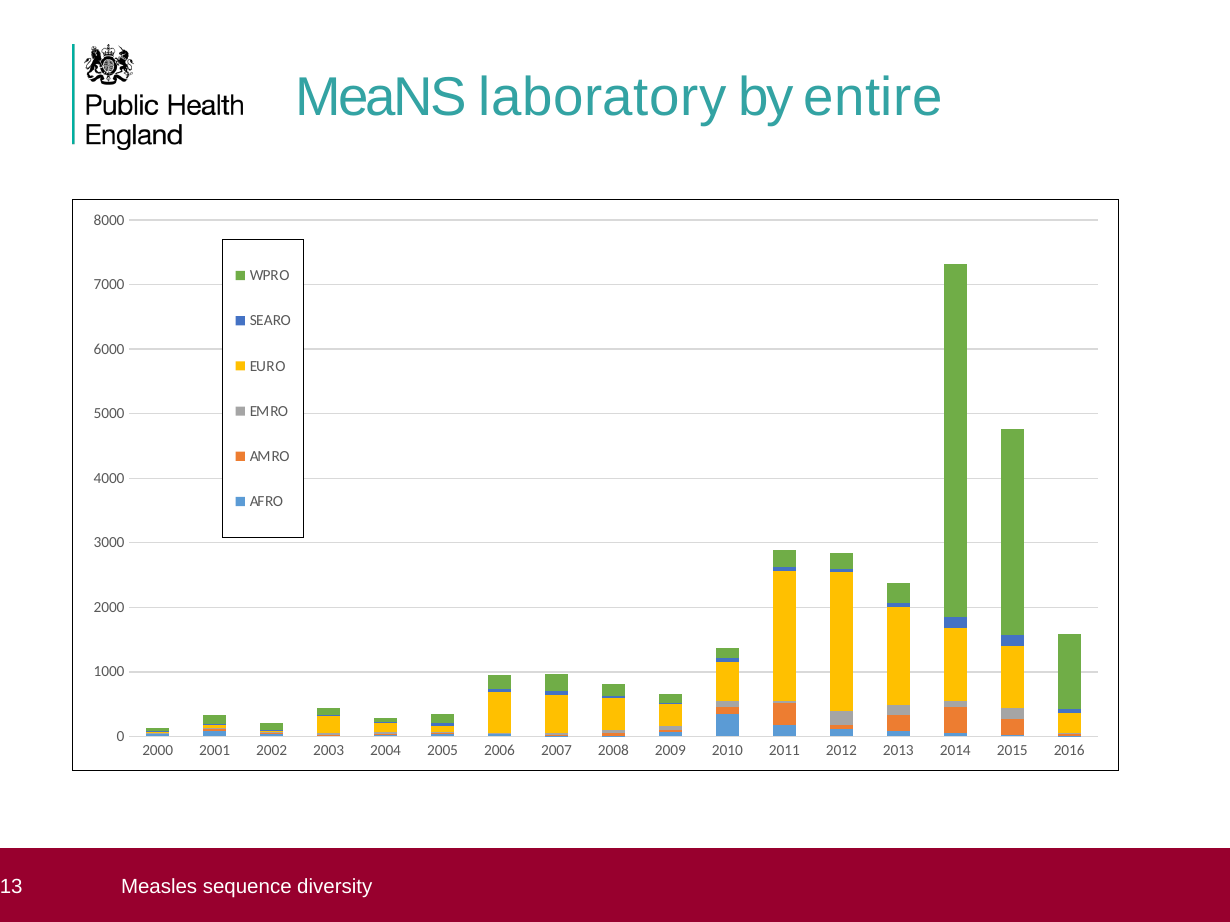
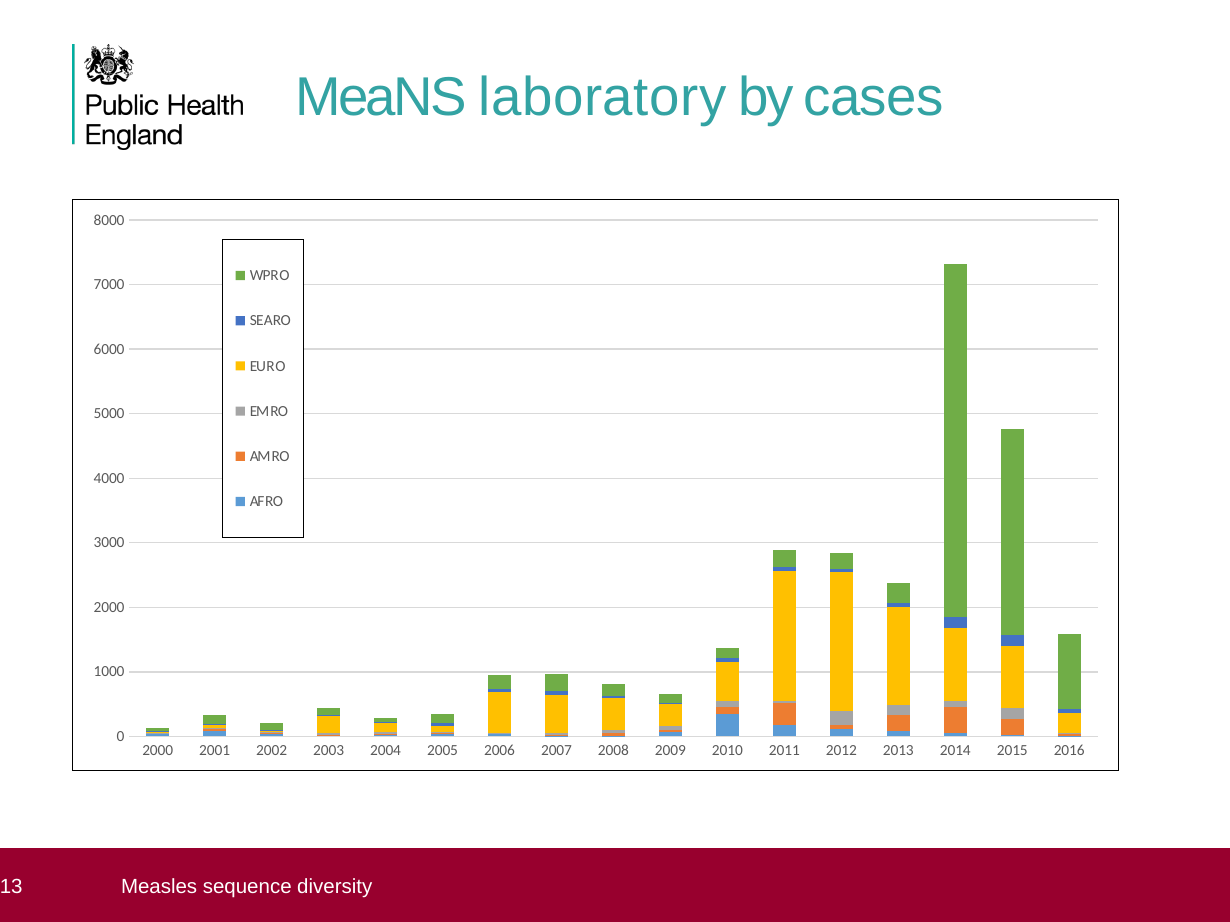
entire: entire -> cases (874, 98)
